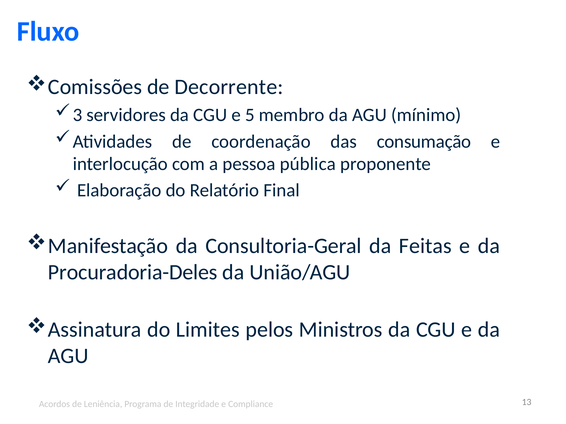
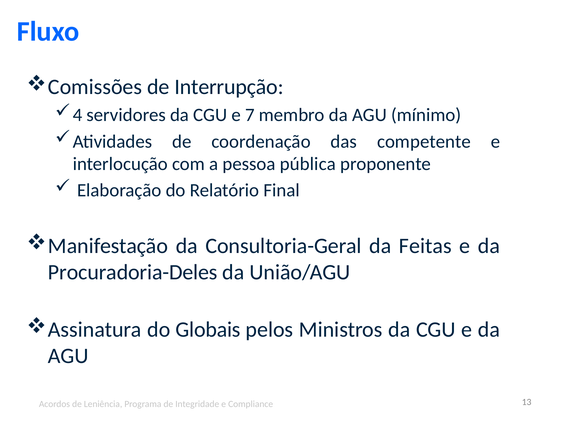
Decorrente: Decorrente -> Interrupção (229, 87)
3: 3 -> 4 (78, 115)
5: 5 -> 7 (250, 115)
consumação: consumação -> competente (424, 142)
Limites: Limites -> Globais (208, 330)
